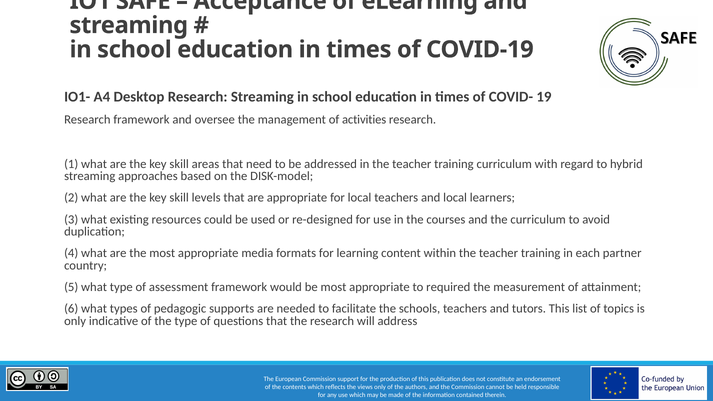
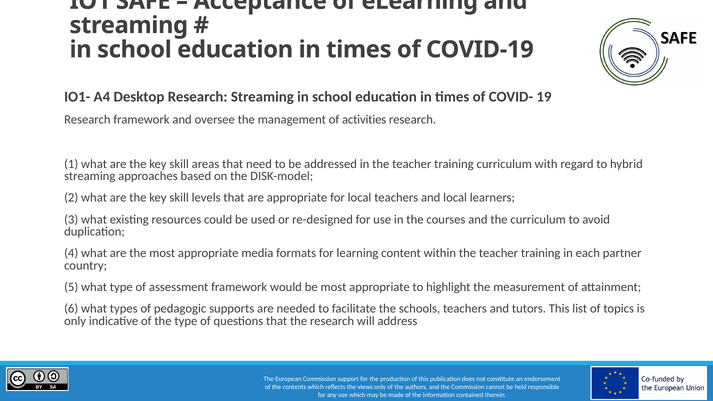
required: required -> highlight (448, 287)
